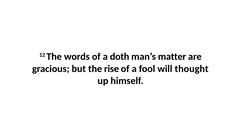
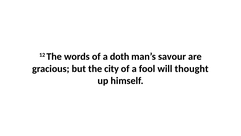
matter: matter -> savour (172, 56)
rise: rise -> city (112, 68)
